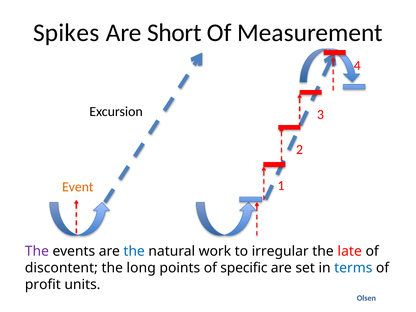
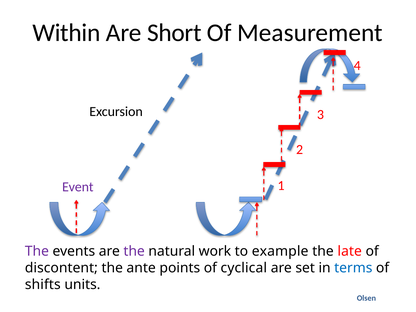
Spikes: Spikes -> Within (66, 33)
Event colour: orange -> purple (78, 187)
the colour: blue -> purple (134, 251)
irregular: irregular -> example (280, 251)
long: long -> ante (141, 268)
specific: specific -> cyclical (244, 268)
profit: profit -> shifts (43, 285)
